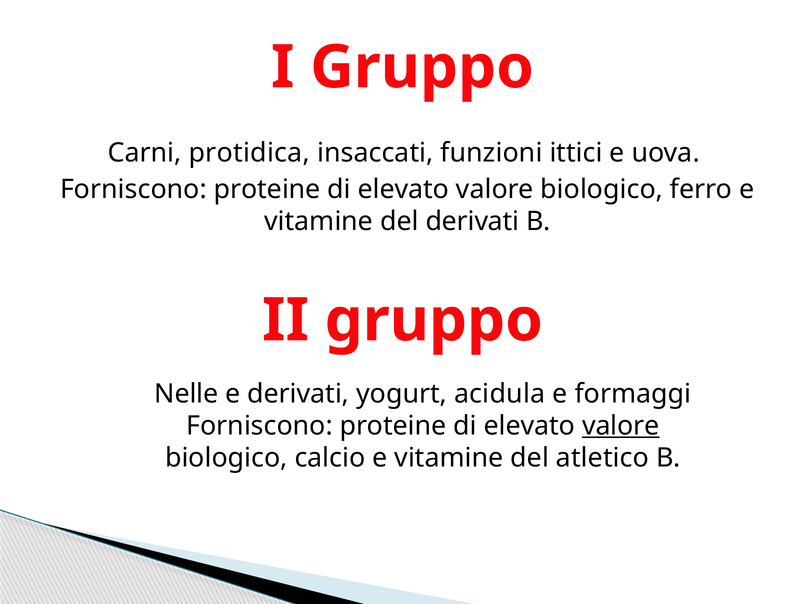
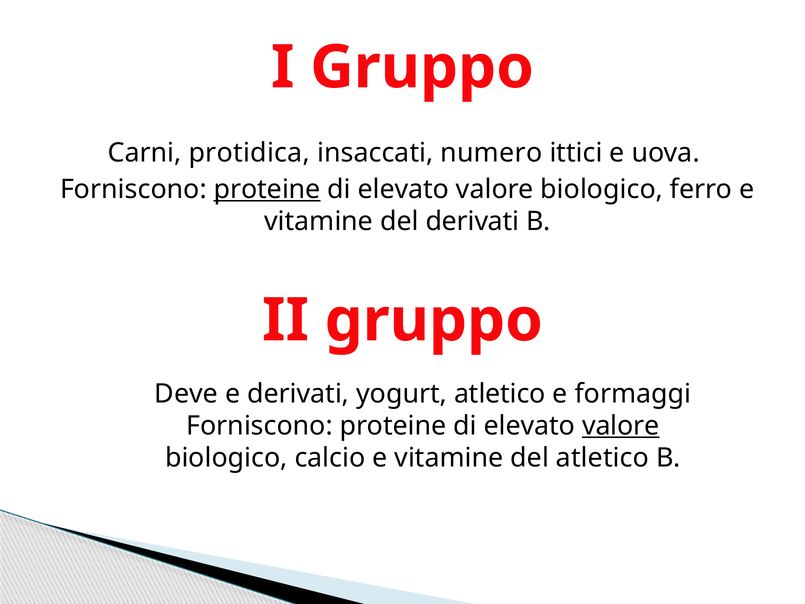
funzioni: funzioni -> numero (491, 153)
proteine underline: none -> present (267, 189)
Nelle: Nelle -> Deve (186, 394)
yogurt acidula: acidula -> atletico (500, 394)
